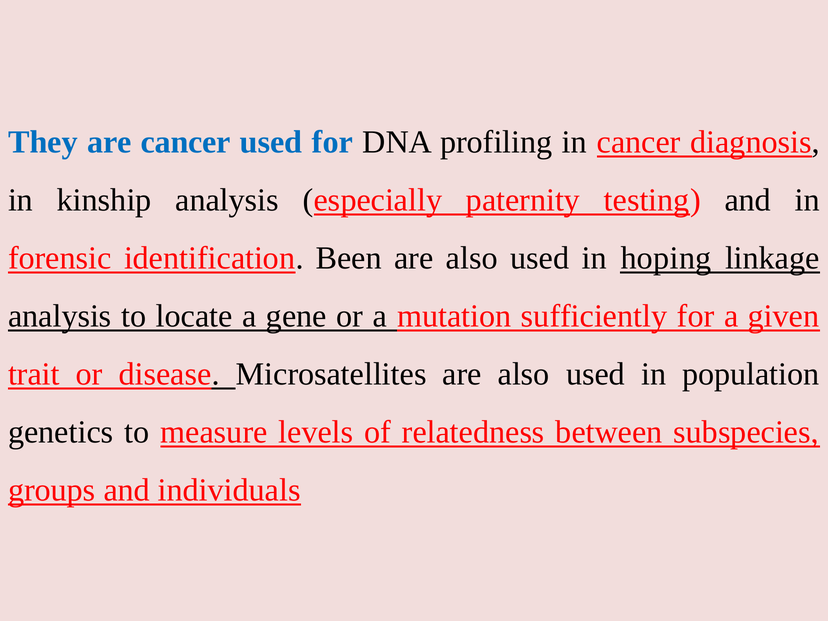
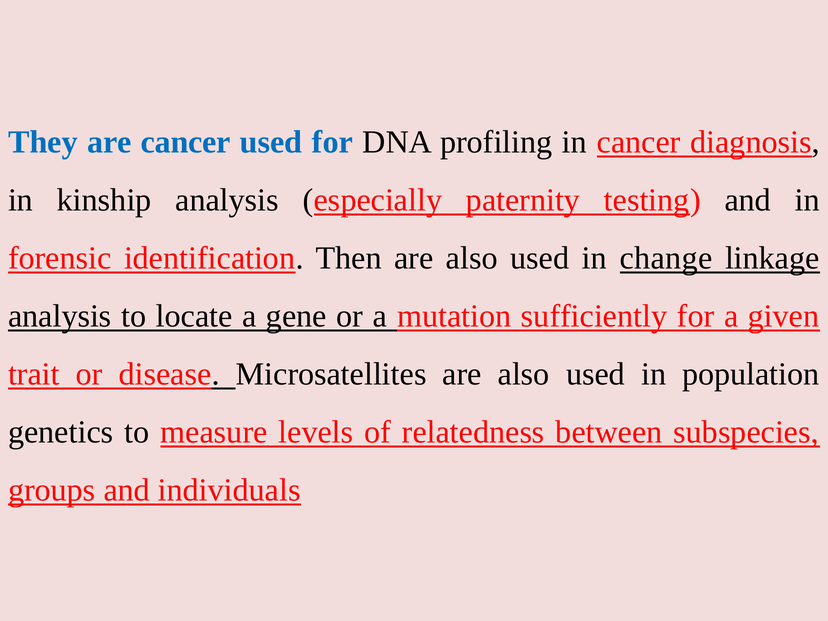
Been: Been -> Then (349, 258)
hoping: hoping -> change (666, 258)
